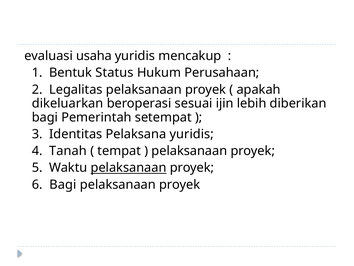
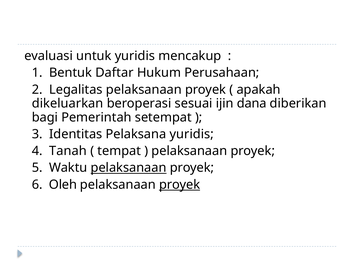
usaha: usaha -> untuk (94, 56)
Status: Status -> Daftar (114, 73)
lebih: lebih -> dana (252, 103)
6 Bagi: Bagi -> Oleh (63, 184)
proyek underline: none -> present (180, 184)
